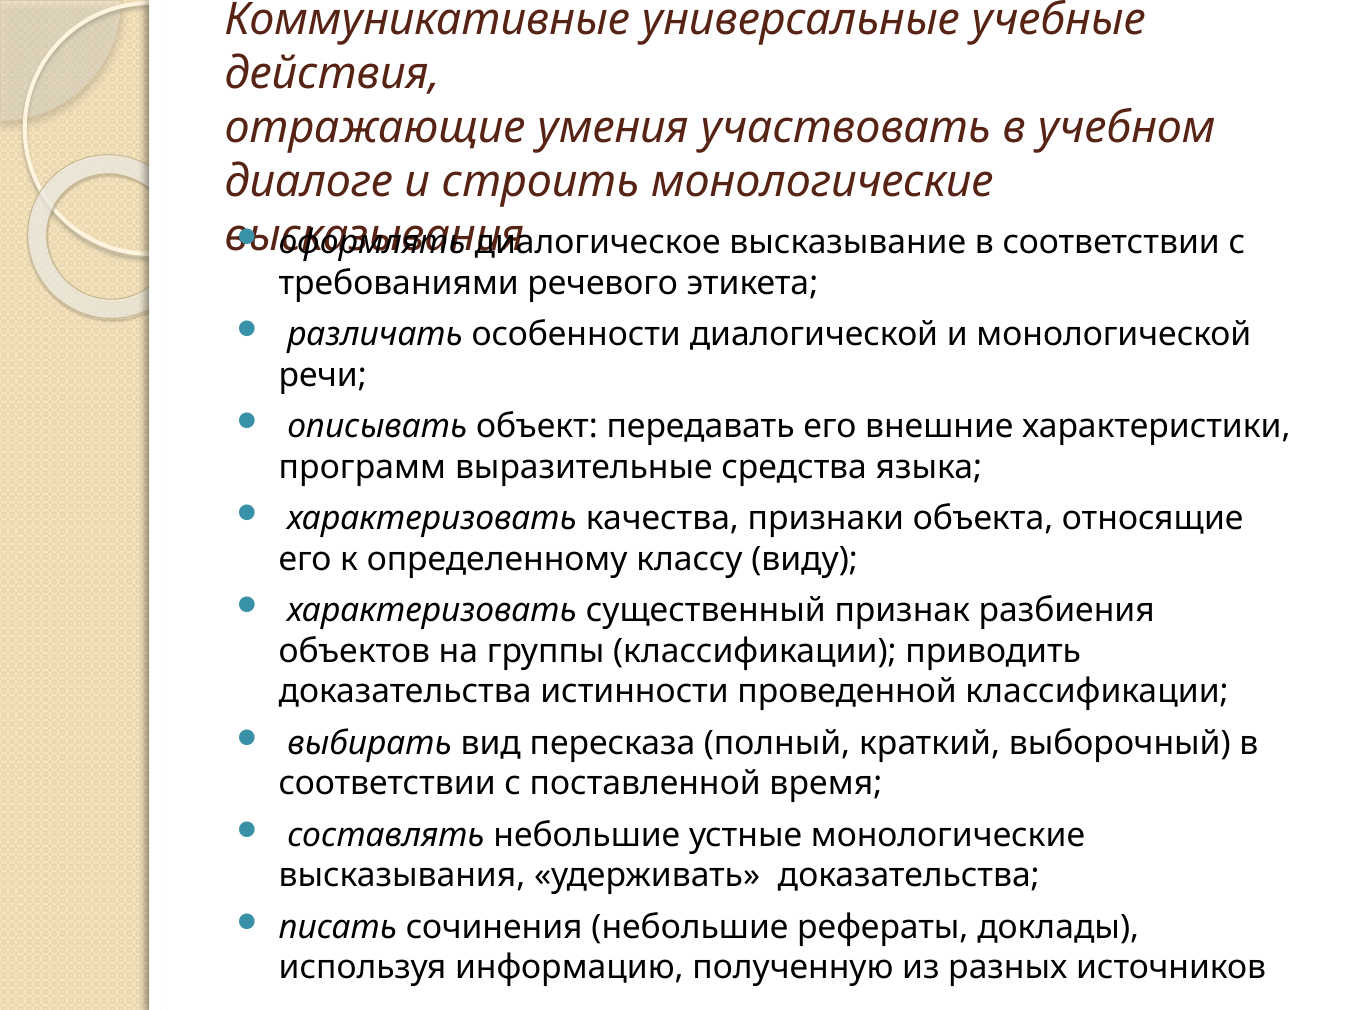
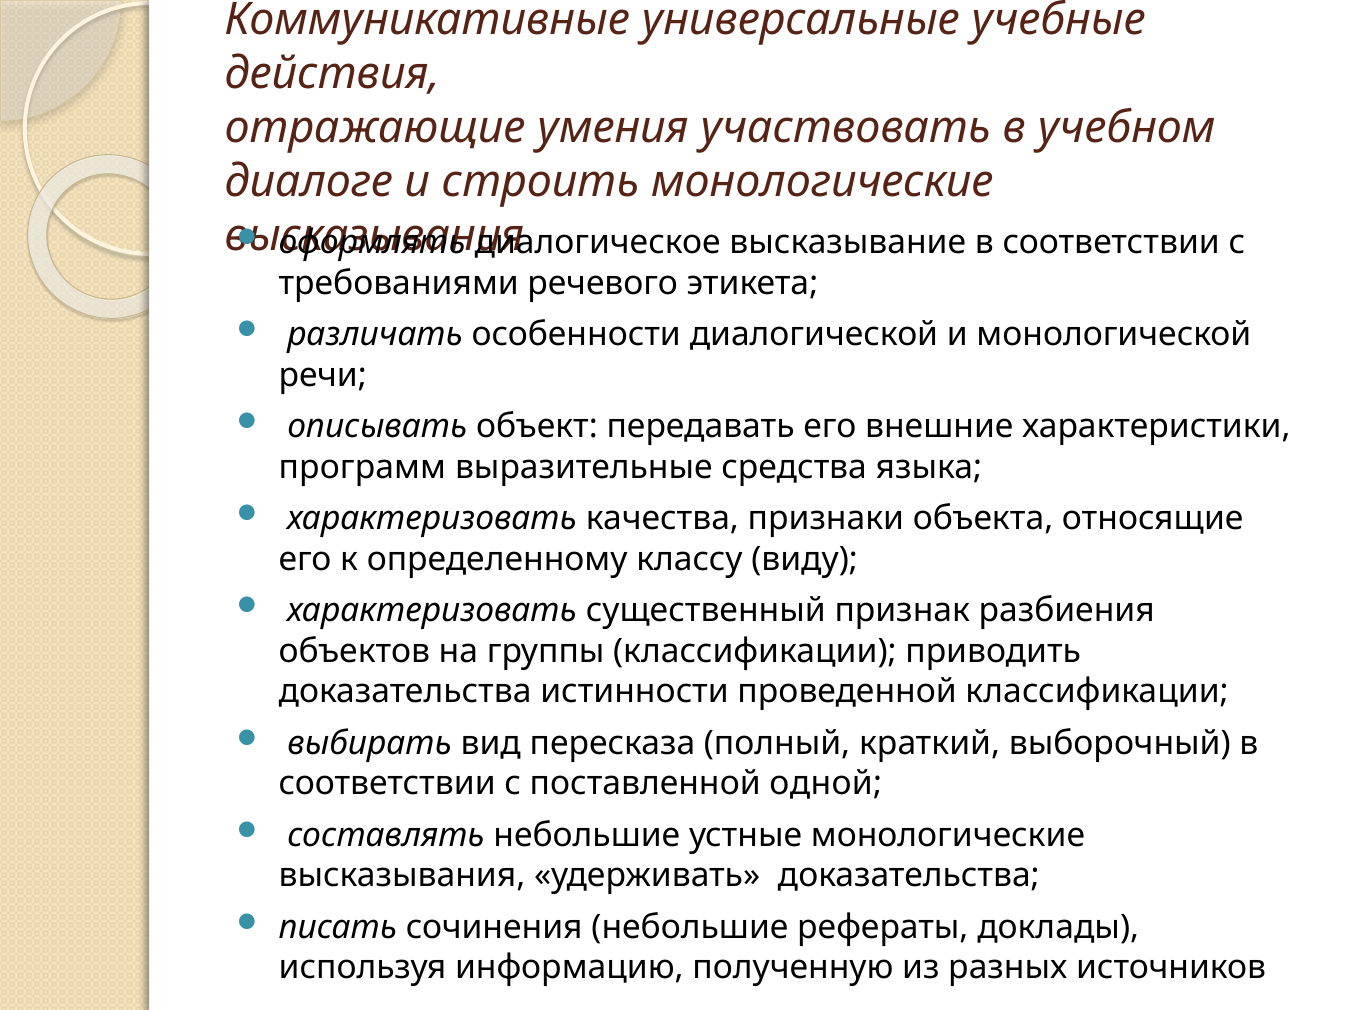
время: время -> одной (826, 784)
